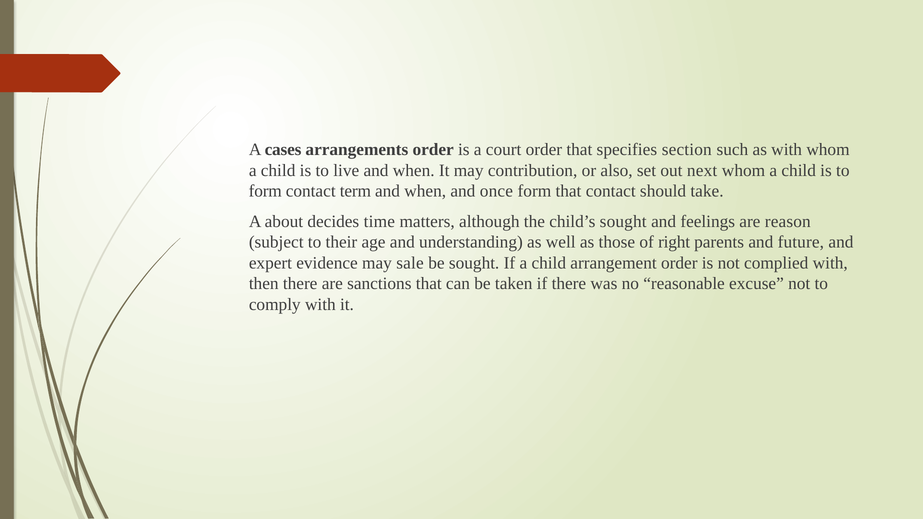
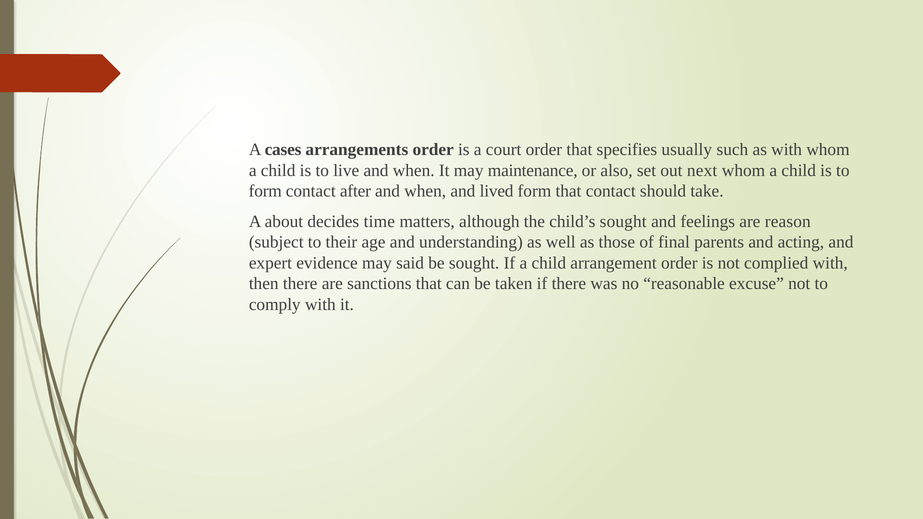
section: section -> usually (687, 150)
contribution: contribution -> maintenance (533, 170)
term: term -> after (355, 191)
once: once -> lived (497, 191)
right: right -> final (674, 242)
future: future -> acting (801, 242)
sale: sale -> said (410, 263)
